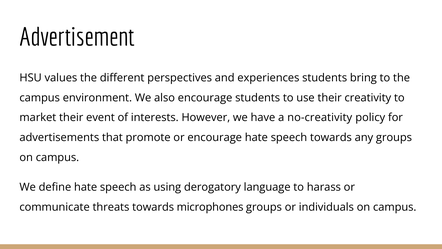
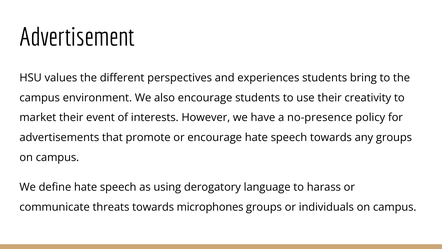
no-creativity: no-creativity -> no-presence (320, 117)
